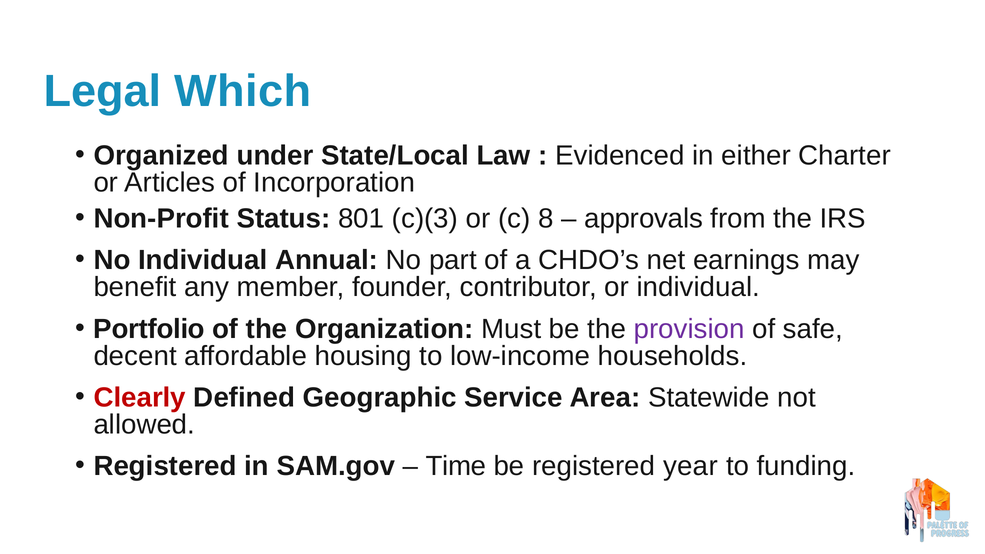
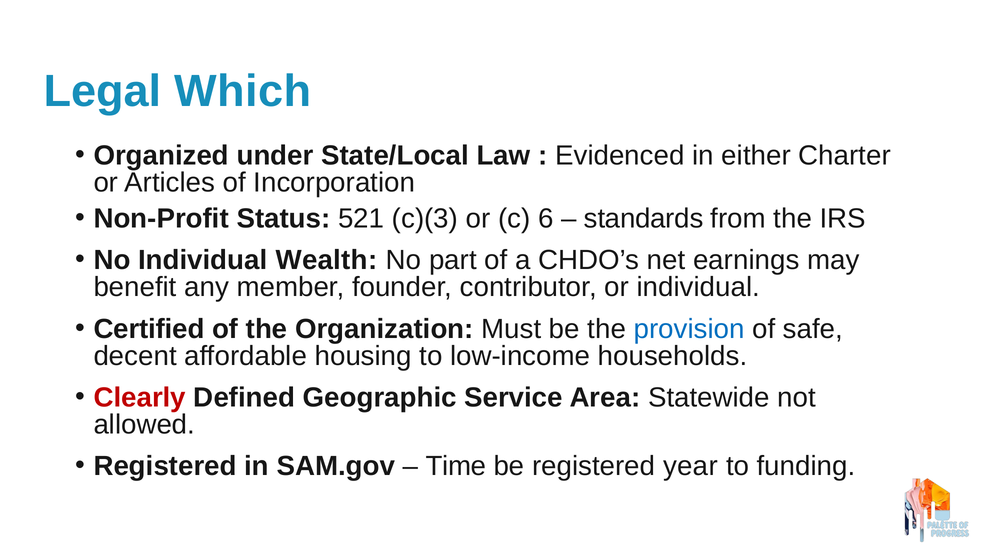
801: 801 -> 521 (361, 219)
8: 8 -> 6 (546, 219)
approvals: approvals -> standards (644, 219)
Annual: Annual -> Wealth (326, 260)
Portfolio: Portfolio -> Certified (149, 329)
provision colour: purple -> blue (689, 329)
